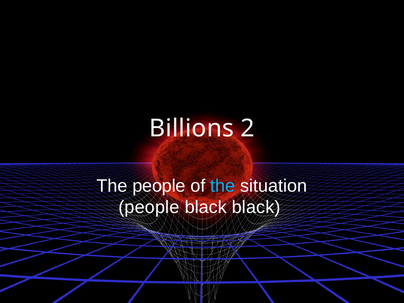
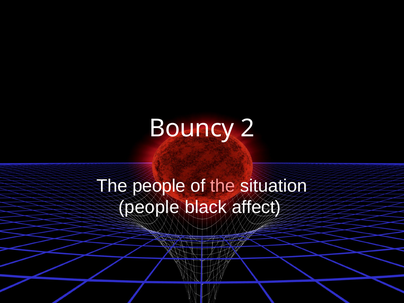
Billions: Billions -> Bouncy (192, 128)
the colour: light blue -> pink (223, 186)
black black: black -> affect (256, 207)
